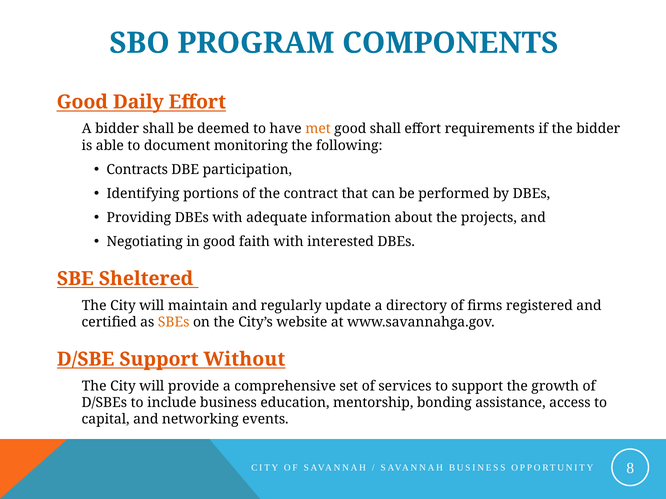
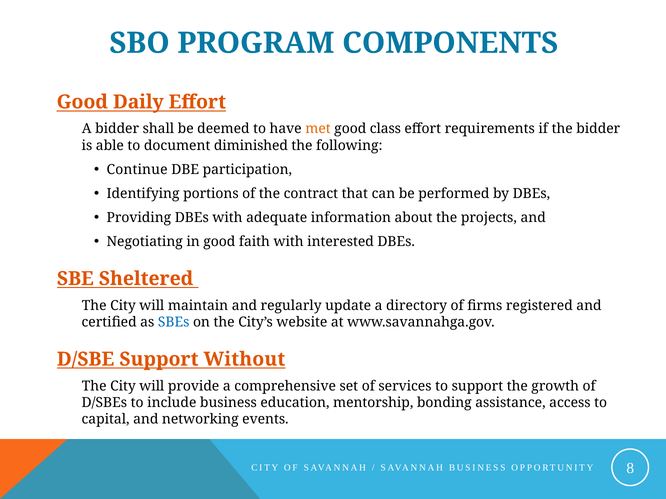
good shall: shall -> class (385, 129)
monitoring: monitoring -> diminished (251, 146)
Contracts: Contracts -> Continue (137, 170)
SBEs colour: orange -> blue (174, 323)
